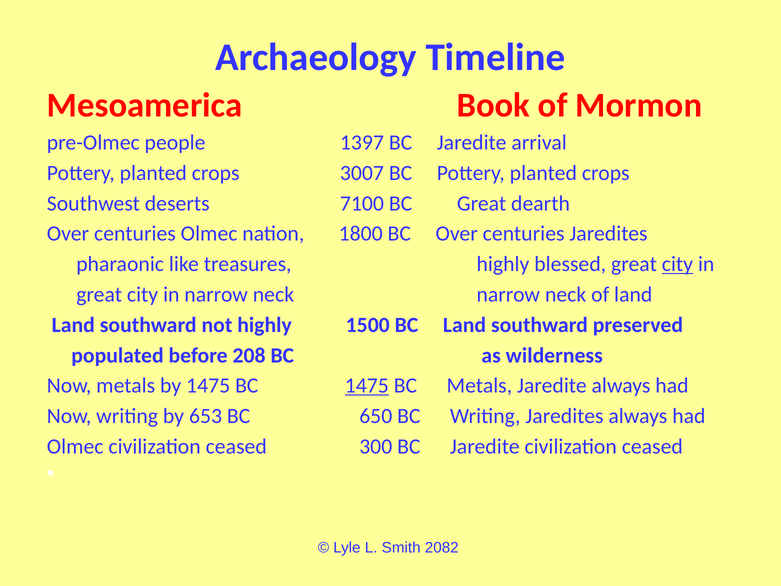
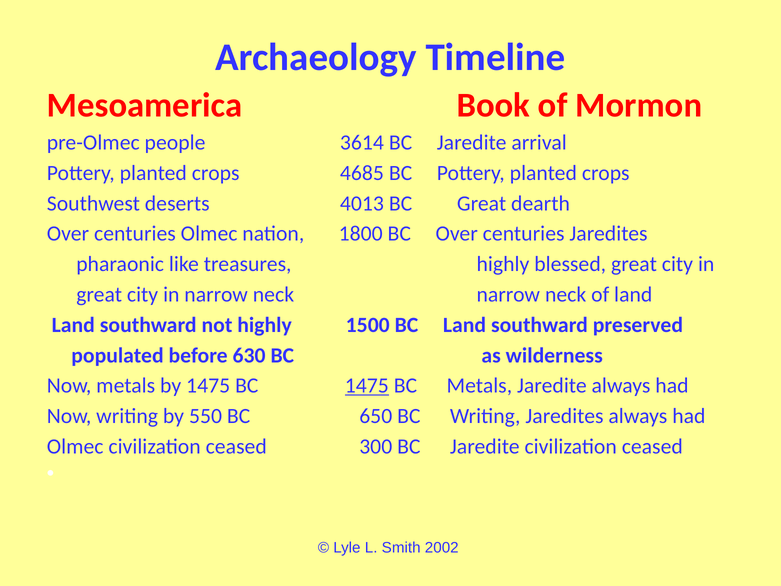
1397: 1397 -> 3614 (362, 143)
3007: 3007 -> 4685 (362, 173)
7100: 7100 -> 4013 (362, 203)
city underline: present -> none (677, 264)
208: 208 -> 630 (249, 355)
653: 653 -> 550 (206, 416)
2082: 2082 -> 2002 (442, 547)
